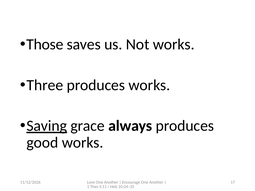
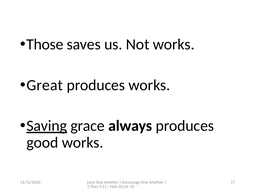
Three: Three -> Great (45, 85)
